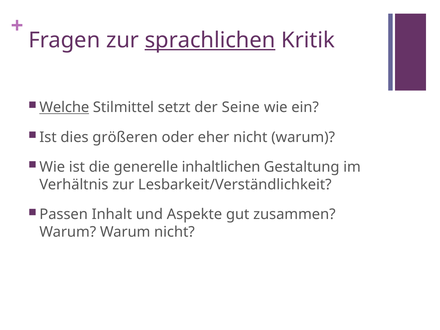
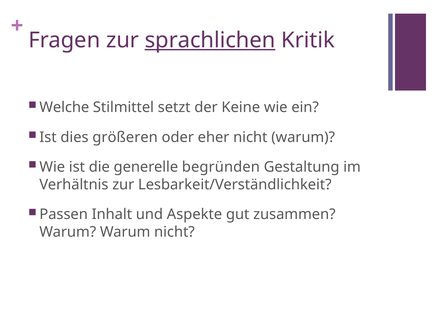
Welche underline: present -> none (64, 107)
Seine: Seine -> Keine (241, 107)
inhaltlichen: inhaltlichen -> begründen (221, 167)
